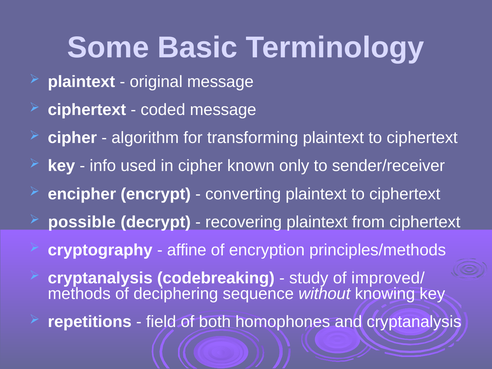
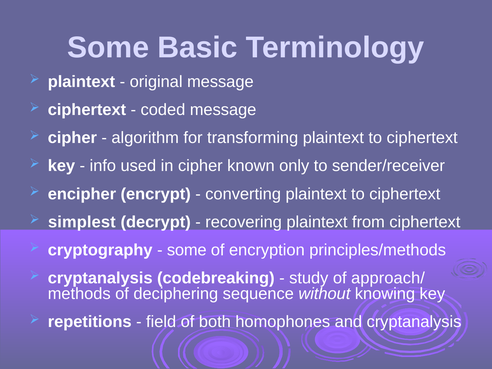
possible: possible -> simplest (82, 222)
affine: affine -> some (187, 250)
improved/: improved/ -> approach/ (388, 278)
